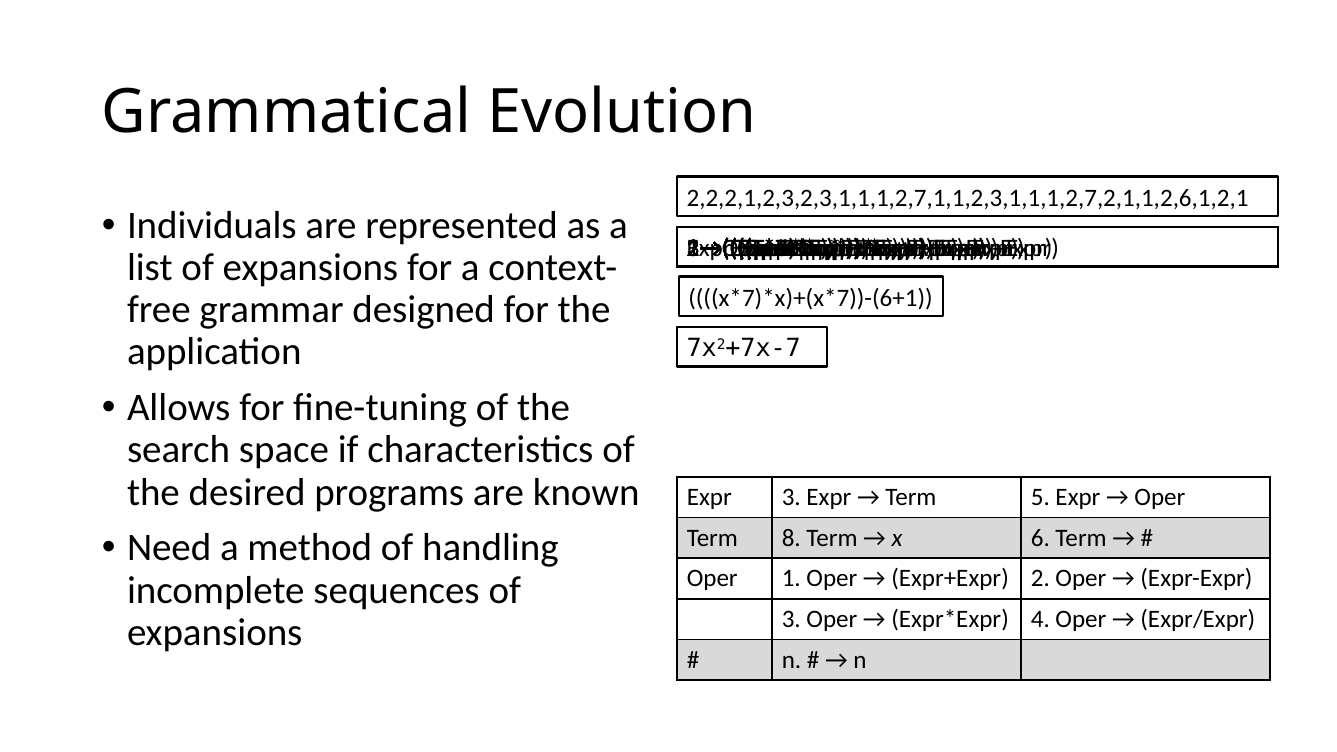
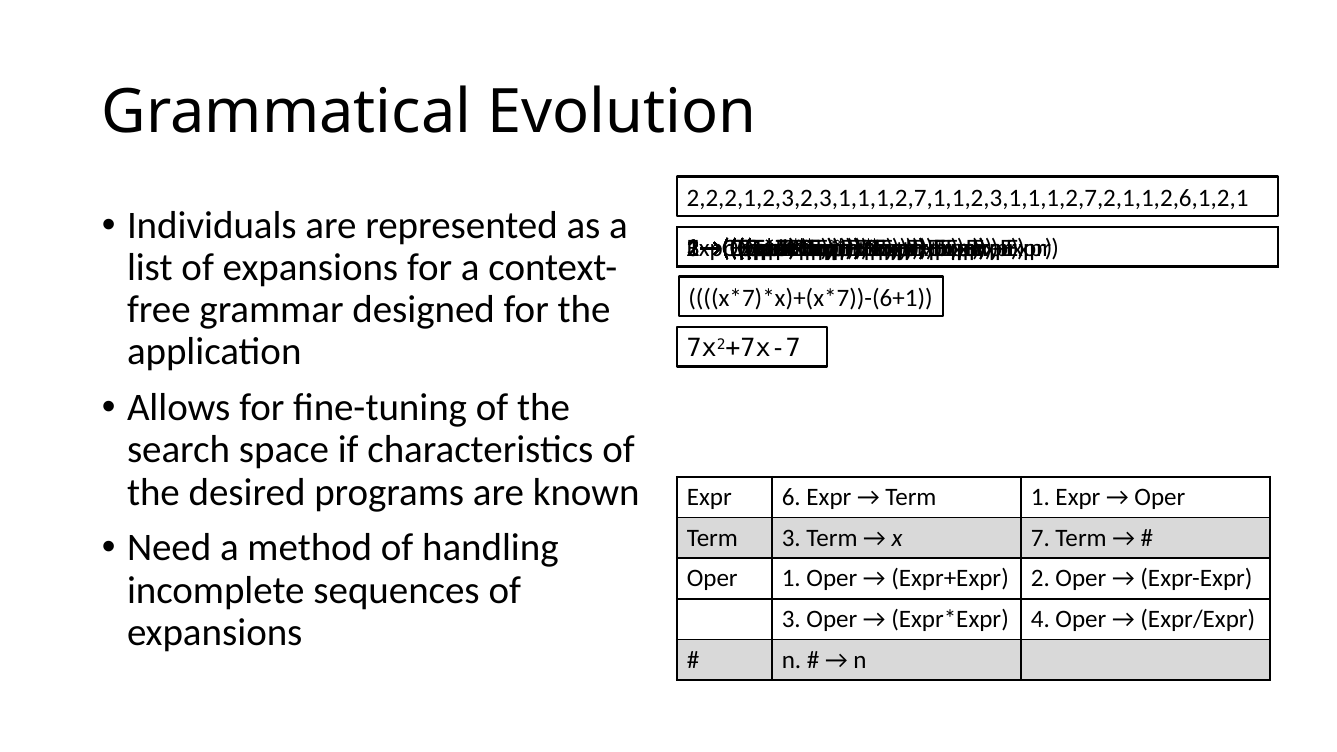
Expr 3: 3 -> 6 (791, 497)
Term 5: 5 -> 1 (1040, 497)
Term 8: 8 -> 3 (791, 538)
6: 6 -> 7 (1040, 538)
